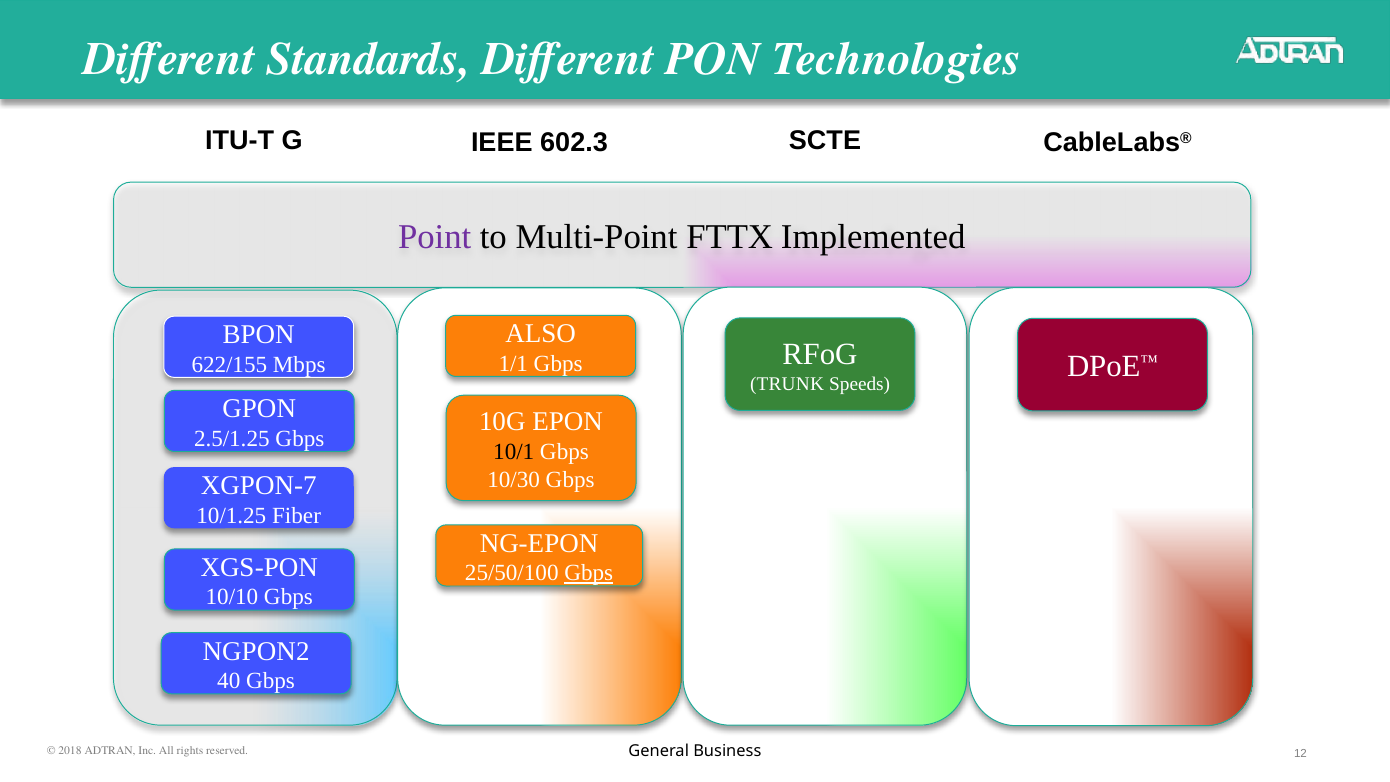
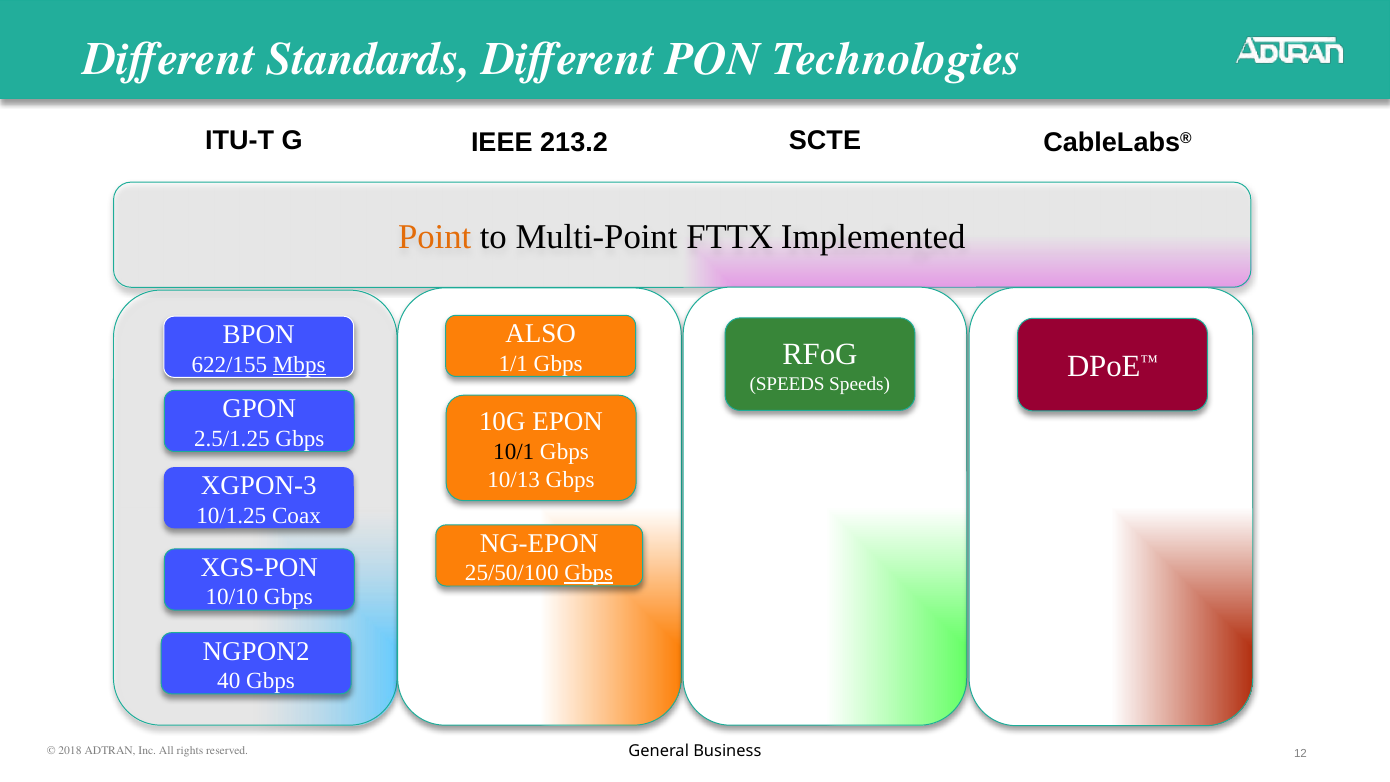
602.3: 602.3 -> 213.2 (574, 142)
Point colour: purple -> orange (435, 237)
Mbps underline: none -> present (299, 364)
TRUNK: TRUNK -> SPEEDS (787, 384)
10/30: 10/30 -> 10/13 (514, 480)
XGPON-7: XGPON-7 -> XGPON-3 (259, 486)
Fiber: Fiber -> Coax (296, 515)
